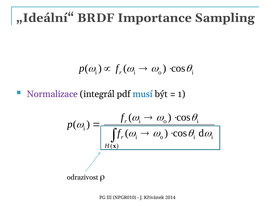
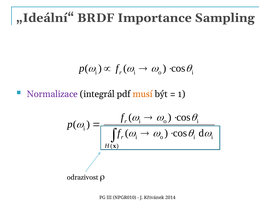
musí colour: blue -> orange (143, 94)
